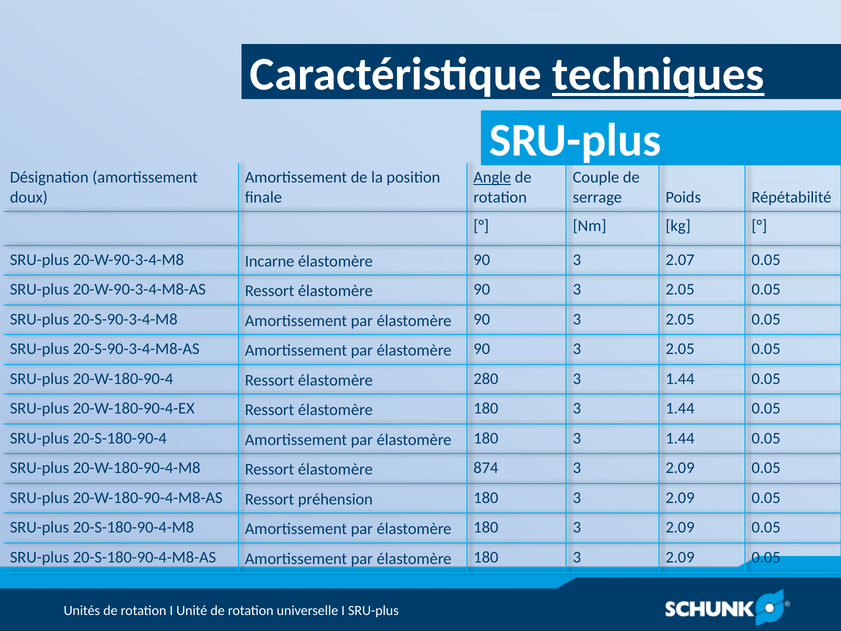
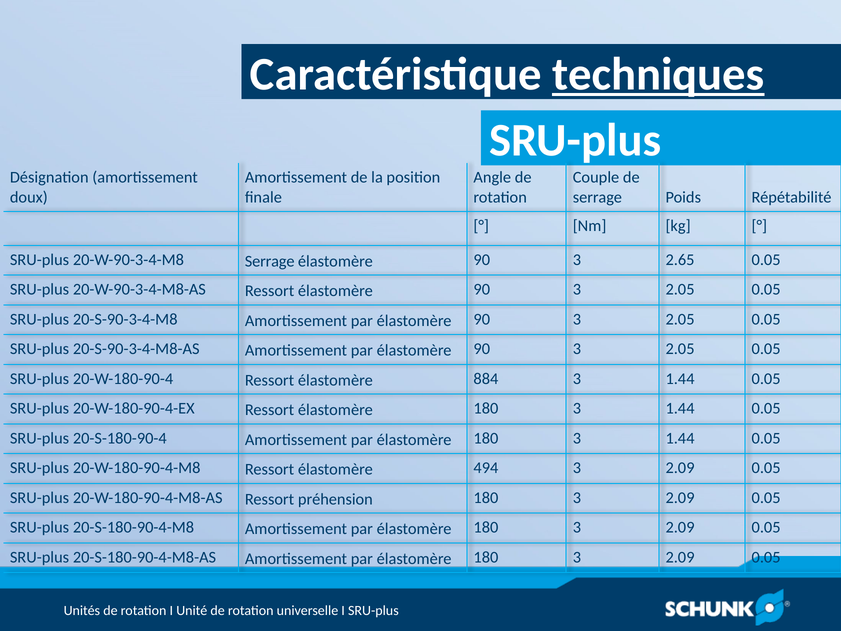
Angle underline: present -> none (492, 177)
20-W-90-3-4-M8 Incarne: Incarne -> Serrage (270, 261)
2.07: 2.07 -> 2.65 (680, 260)
280: 280 -> 884 (486, 379)
874: 874 -> 494 (486, 468)
